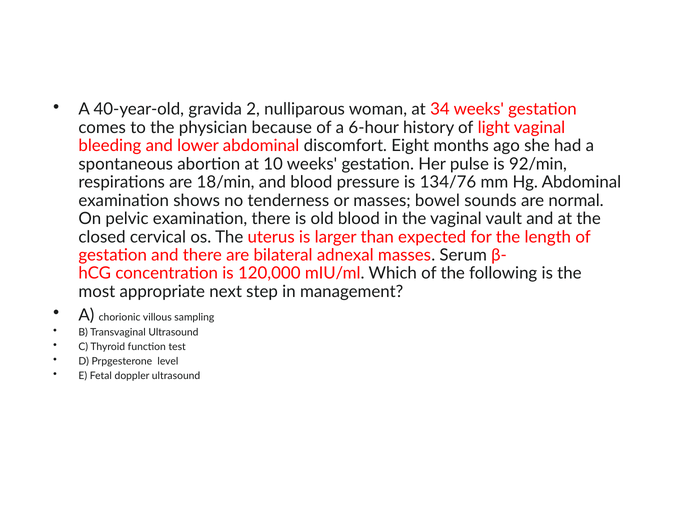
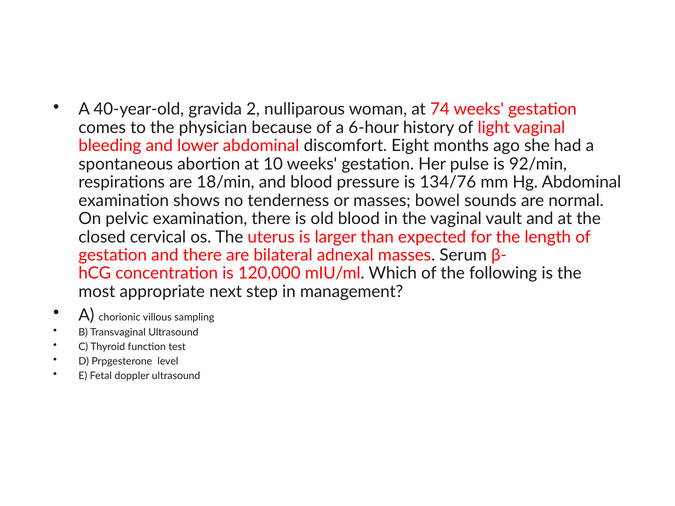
34: 34 -> 74 (440, 109)
